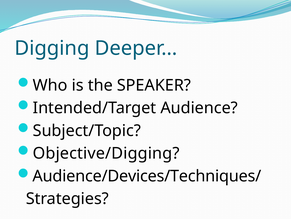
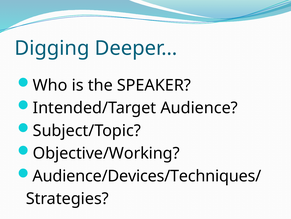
Objective/Digging: Objective/Digging -> Objective/Working (106, 153)
